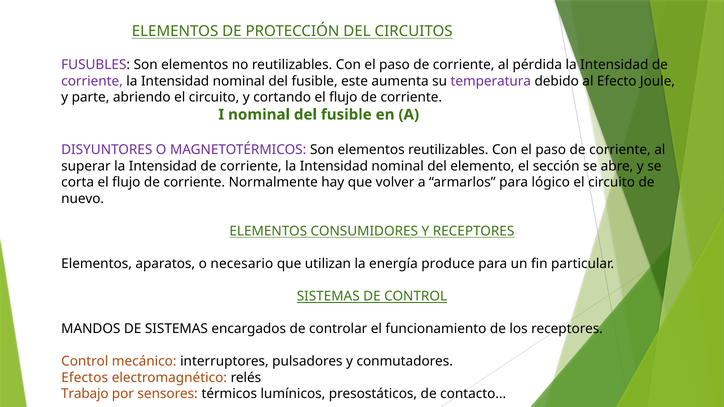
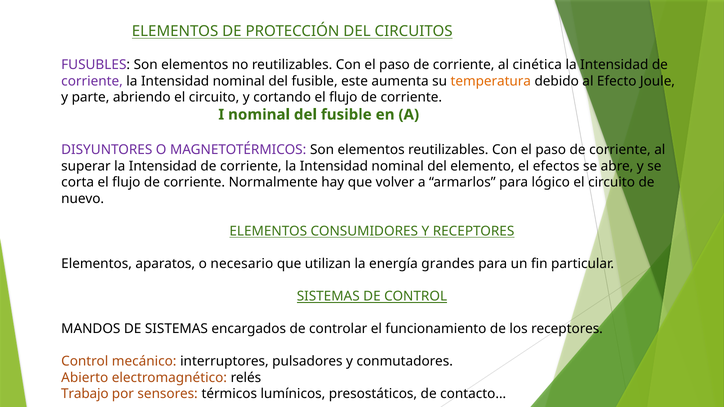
pérdida: pérdida -> cinética (537, 65)
temperatura colour: purple -> orange (491, 81)
sección: sección -> efectos (556, 166)
produce: produce -> grandes (448, 264)
Efectos: Efectos -> Abierto (85, 378)
